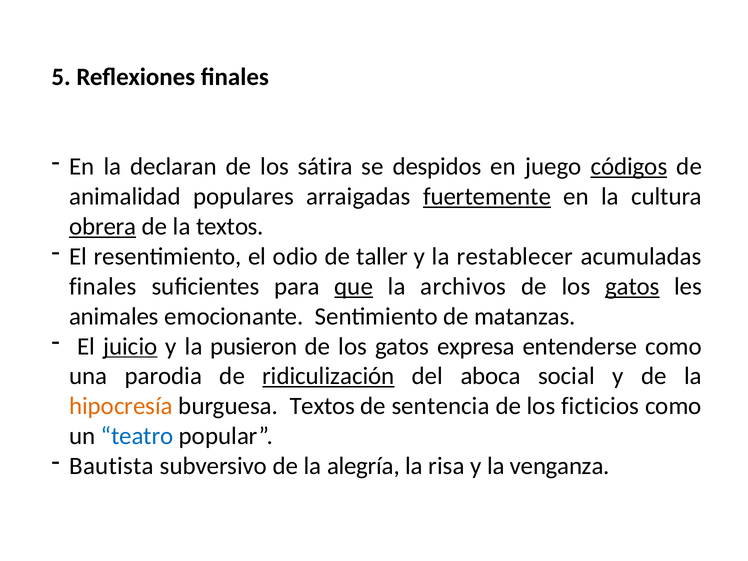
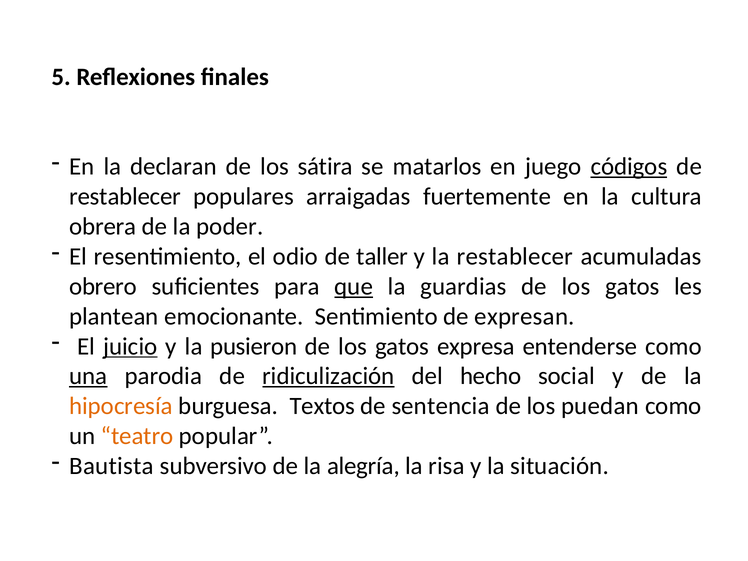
despidos: despidos -> matarlos (437, 167)
animalidad: animalidad -> restablecer (125, 197)
fuertemente underline: present -> none (487, 197)
obrera underline: present -> none (103, 227)
la textos: textos -> poder (230, 227)
finales: finales -> obrero (103, 286)
archivos: archivos -> guardias (463, 286)
gatos underline: present -> none (632, 286)
animales: animales -> plantean (114, 316)
matanzas: matanzas -> expresan (525, 316)
una underline: none -> present (88, 376)
aboca: aboca -> hecho (491, 376)
ficticios: ficticios -> puedan (600, 406)
teatro colour: blue -> orange (137, 436)
venganza: venganza -> situación (560, 466)
